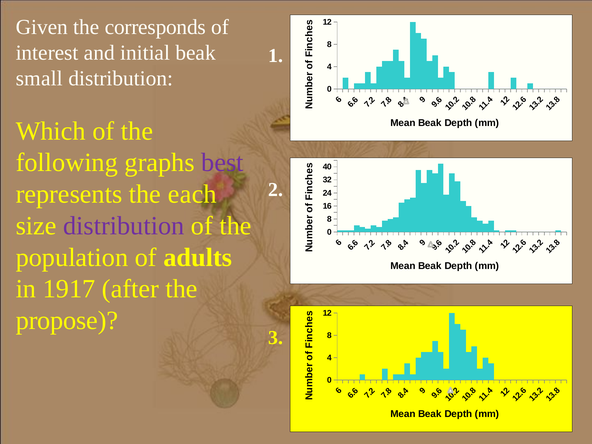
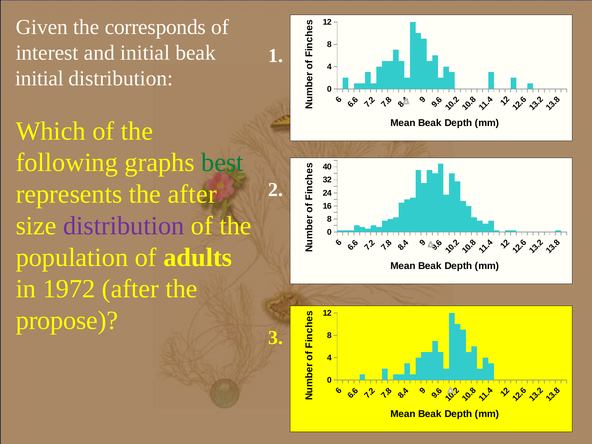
small: small -> initial (40, 78)
best colour: purple -> green (222, 163)
the each: each -> after (192, 194)
1917: 1917 -> 1972 (69, 289)
